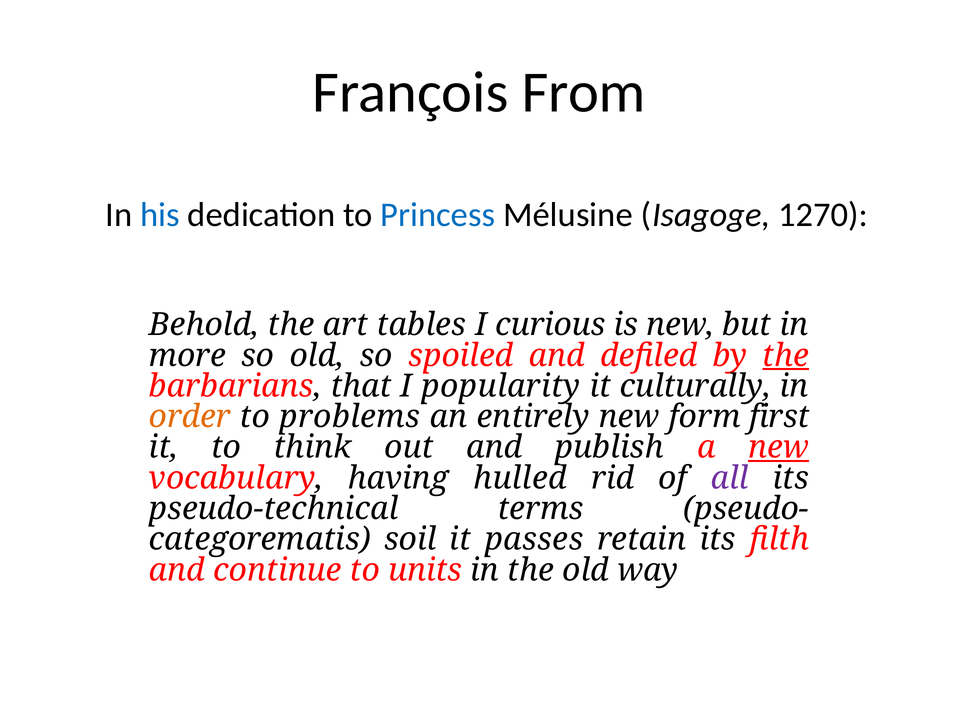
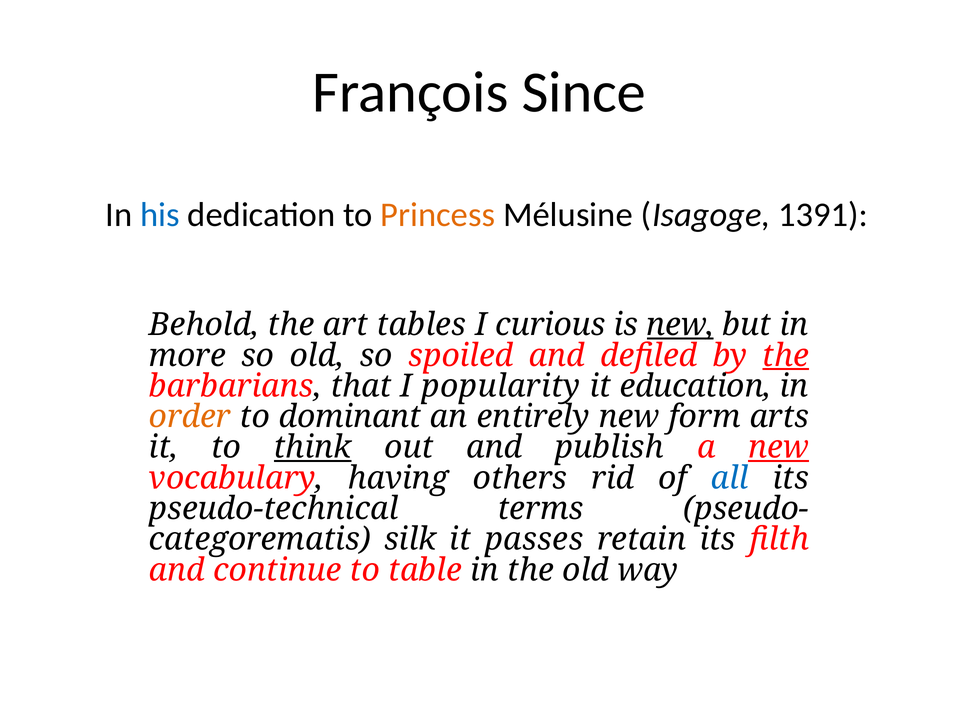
From: From -> Since (584, 93)
Princess colour: blue -> orange (438, 215)
1270: 1270 -> 1391 (823, 215)
new underline: none -> present (680, 325)
culturally: culturally -> education (696, 386)
problems: problems -> dominant (350, 417)
first: first -> arts (779, 417)
think underline: none -> present (313, 448)
hulled: hulled -> others (520, 478)
all colour: purple -> blue (730, 478)
soil: soil -> silk (410, 540)
units: units -> table (425, 570)
